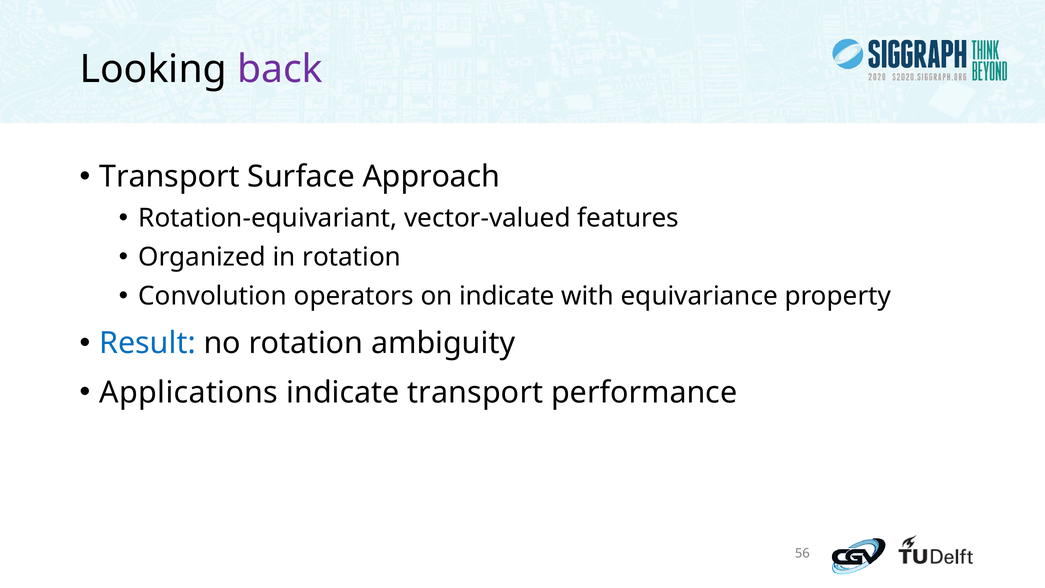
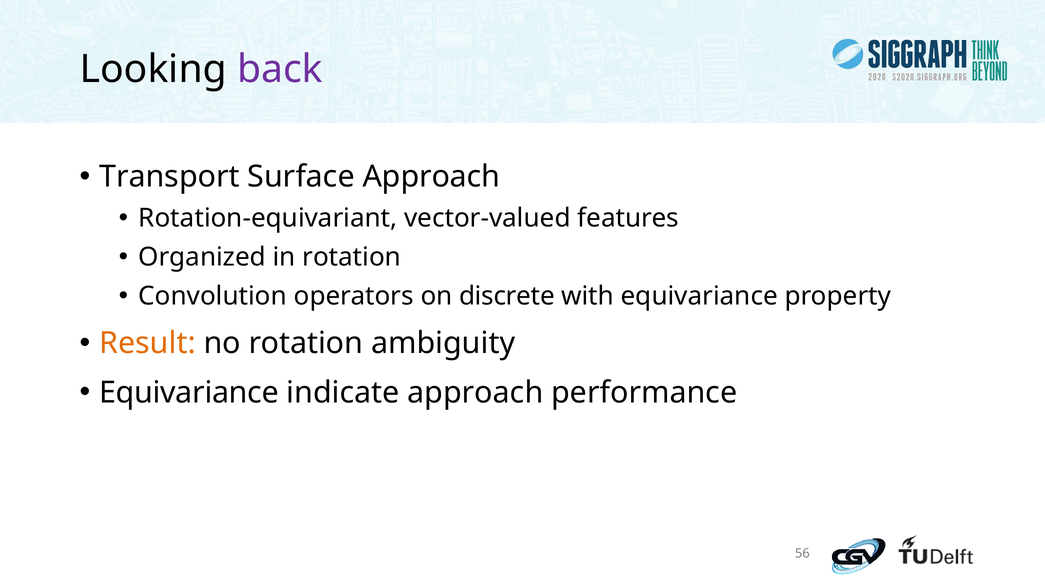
on indicate: indicate -> discrete (507, 296)
Result colour: blue -> orange (148, 343)
Applications: Applications -> Equivariance (189, 392)
indicate transport: transport -> approach (475, 392)
